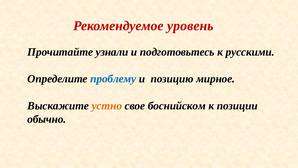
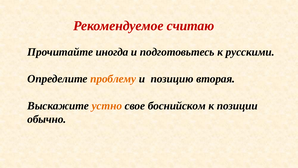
уровень: уровень -> считаю (190, 26)
узнали: узнали -> иногда (112, 52)
проблему colour: blue -> orange (113, 79)
мирное: мирное -> вторая (216, 79)
